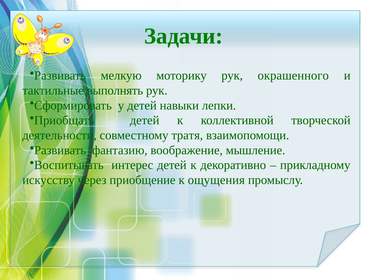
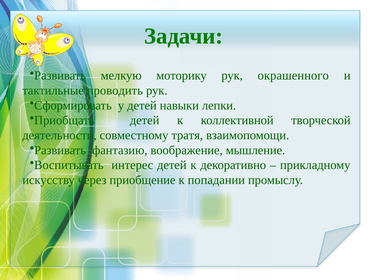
выполнять: выполнять -> проводить (115, 90)
ощущения: ощущения -> попадании (216, 180)
